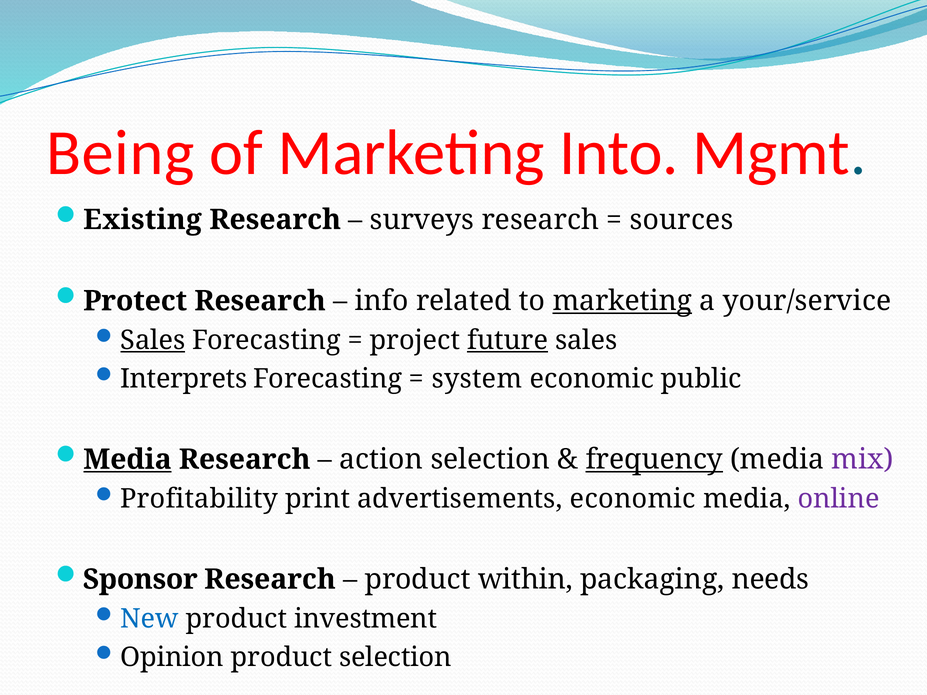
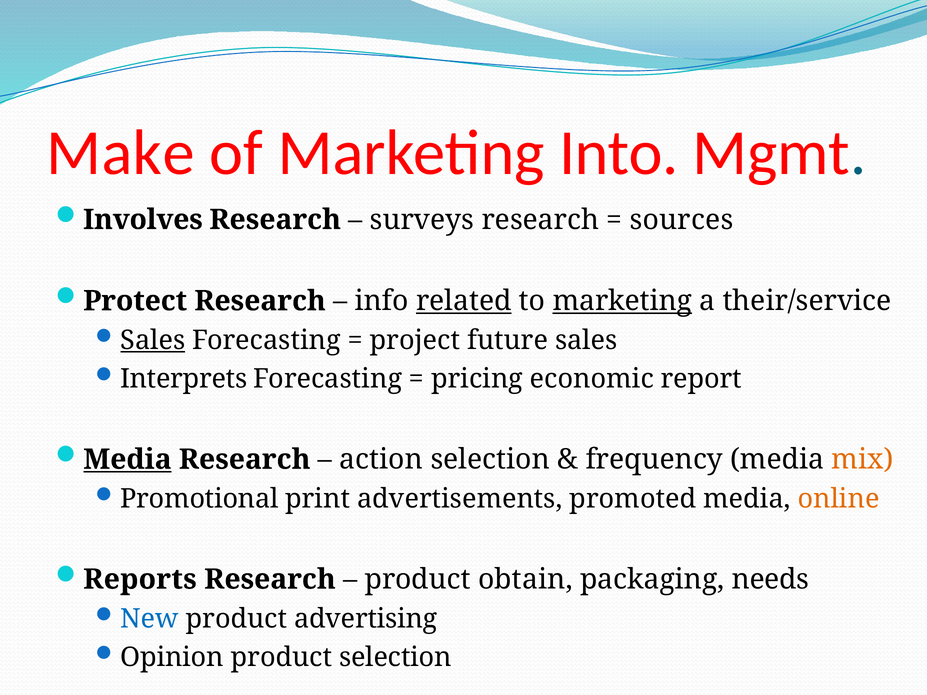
Being: Being -> Make (120, 153)
Existing: Existing -> Involves (143, 220)
related underline: none -> present (464, 301)
your/service: your/service -> their/service (807, 301)
future underline: present -> none (508, 340)
system: system -> pricing (477, 379)
public: public -> report (701, 379)
frequency underline: present -> none (654, 460)
mix colour: purple -> orange (862, 460)
Profitability: Profitability -> Promotional (199, 499)
advertisements economic: economic -> promoted (633, 499)
online colour: purple -> orange (839, 499)
Sponsor: Sponsor -> Reports (140, 580)
within: within -> obtain (525, 580)
investment: investment -> advertising (366, 619)
